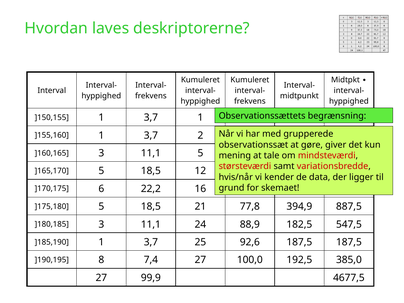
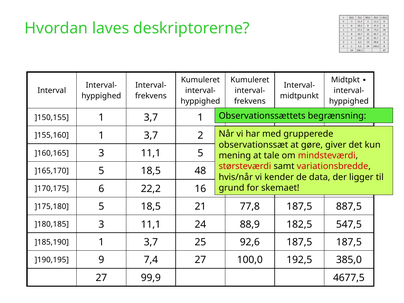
12: 12 -> 48 (200, 171)
77,8 394,9: 394,9 -> 187,5 (299, 207)
8: 8 -> 9 (101, 260)
